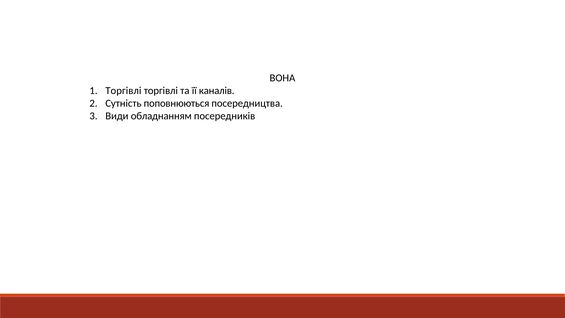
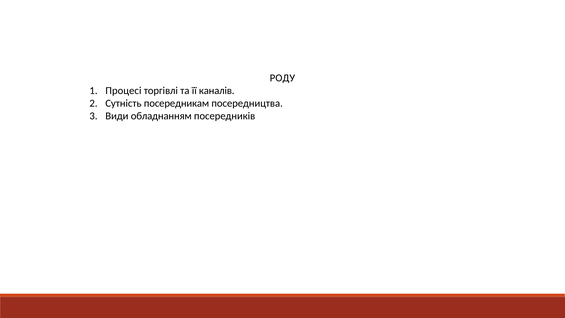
ВОНА: ВОНА -> РОДУ (282, 78)
Торгівлі: Торгівлі -> Процесі (123, 91)
поповнюються: поповнюються -> посередникам (177, 103)
